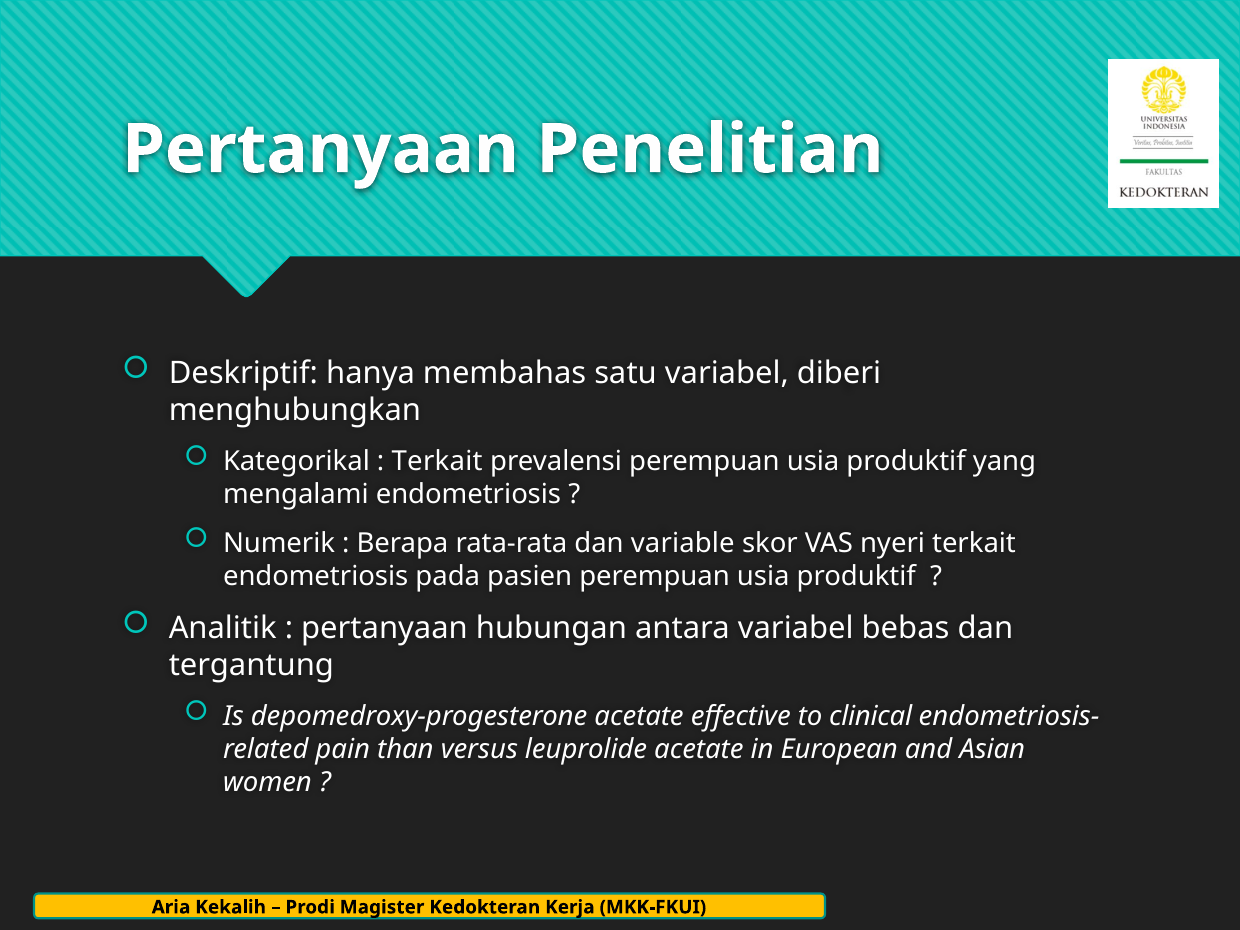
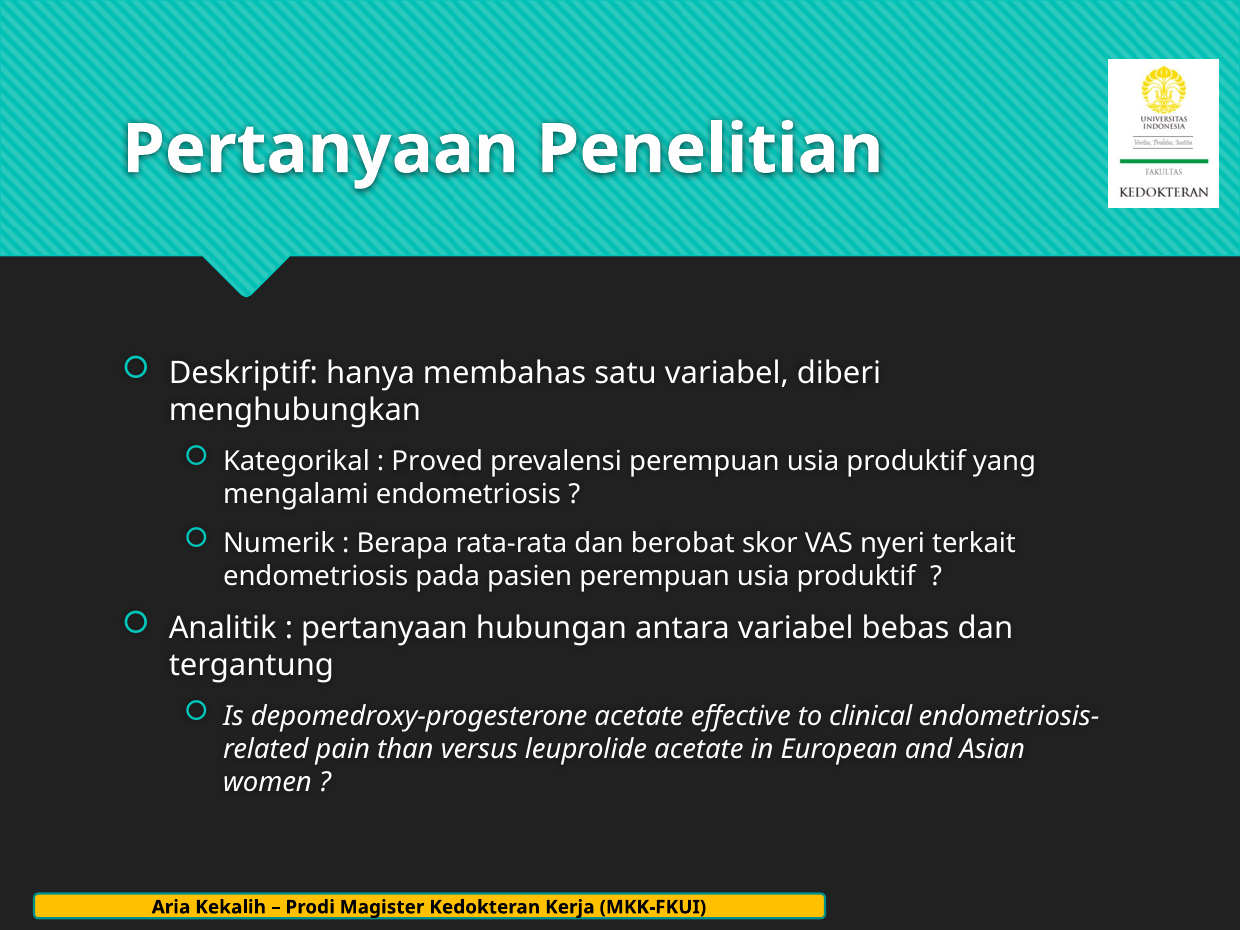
Terkait: Terkait -> Proved (437, 461)
variable: variable -> berobat (683, 543)
